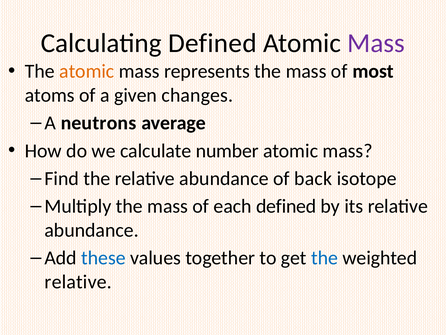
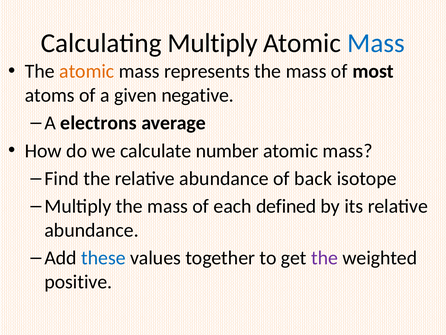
Calculating Defined: Defined -> Multiply (213, 43)
Mass colour: purple -> blue (376, 43)
changes: changes -> negative (198, 95)
neutrons: neutrons -> electrons (99, 123)
the colour: blue -> purple (325, 258)
relative: relative -> positive (78, 281)
